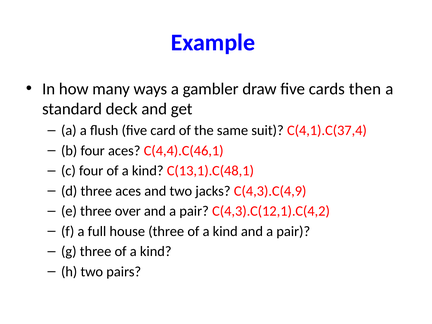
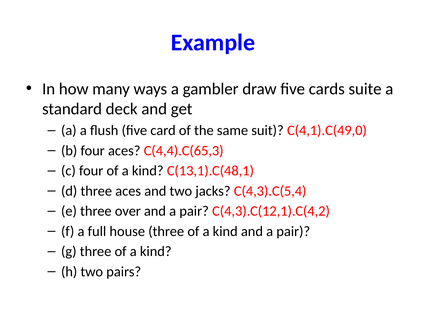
then: then -> suite (365, 89)
C(4,1).C(37,4: C(4,1).C(37,4 -> C(4,1).C(49,0 (327, 131)
C(4,4).C(46,1: C(4,4).C(46,1 -> C(4,4).C(65,3 (184, 151)
C(4,3).C(4,9: C(4,3).C(4,9 -> C(4,3).C(5,4 (270, 191)
